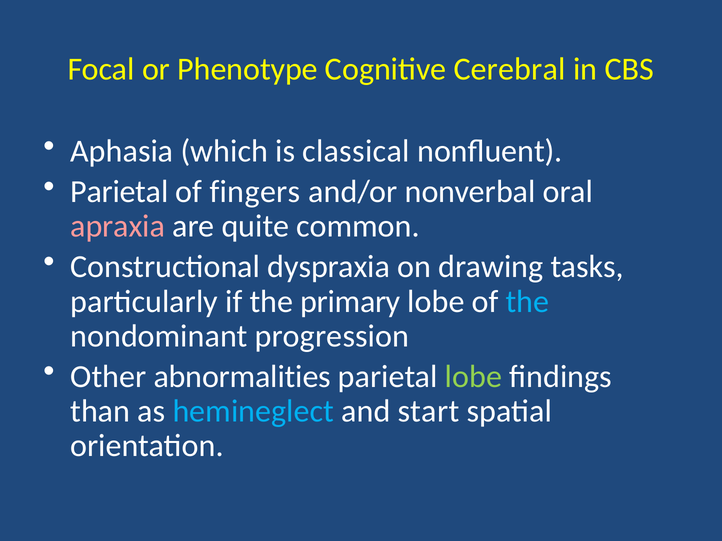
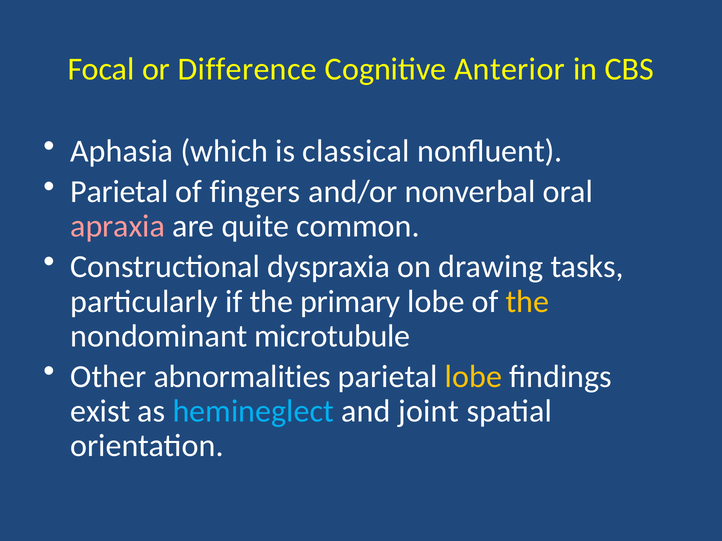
Phenotype: Phenotype -> Difference (247, 69)
Cerebral: Cerebral -> Anterior (510, 69)
the colour: light blue -> yellow (528, 302)
progression: progression -> microtubule (332, 336)
lobe colour: light green -> yellow (474, 377)
than: than -> exist (100, 412)
start: start -> joint (428, 412)
